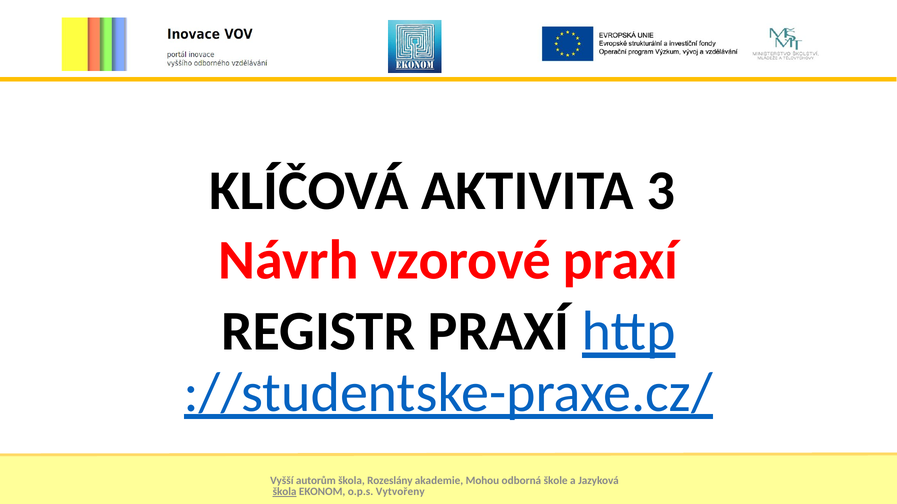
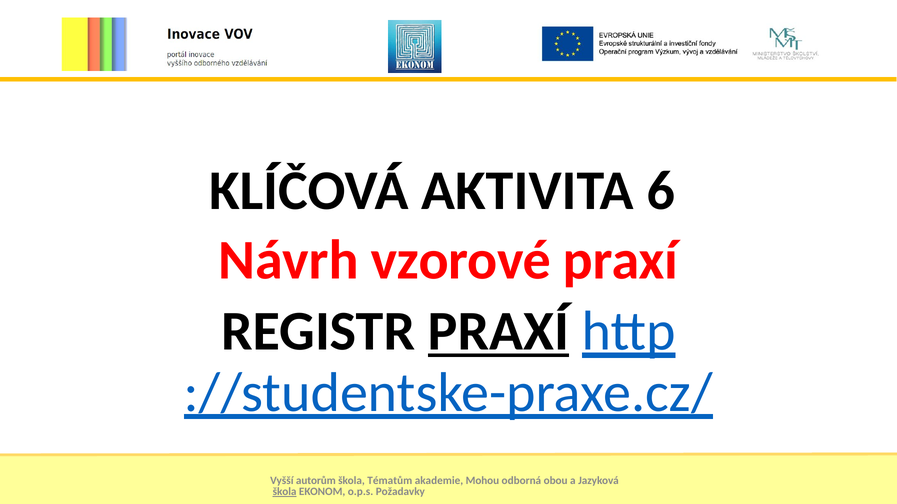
3: 3 -> 6 (661, 191)
PRAXÍ underline: none -> present (498, 331)
Rozeslány: Rozeslány -> Tématům (390, 481)
škole: škole -> obou (556, 481)
Vytvořeny: Vytvořeny -> Požadavky (400, 492)
